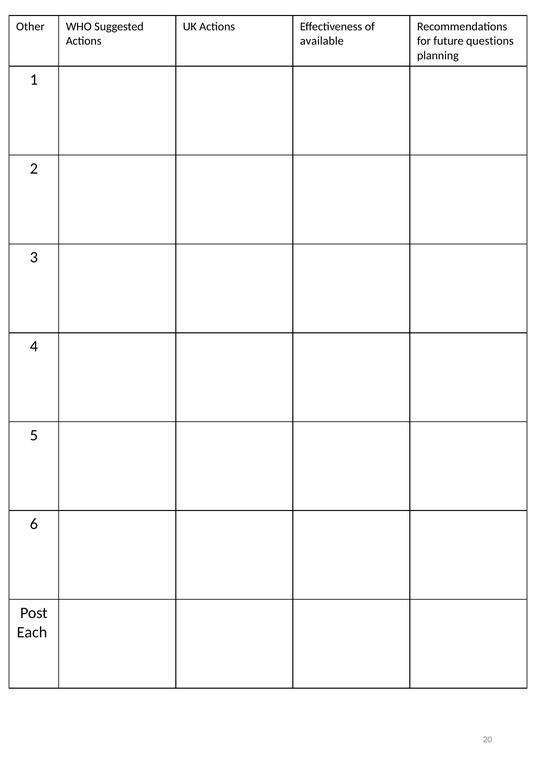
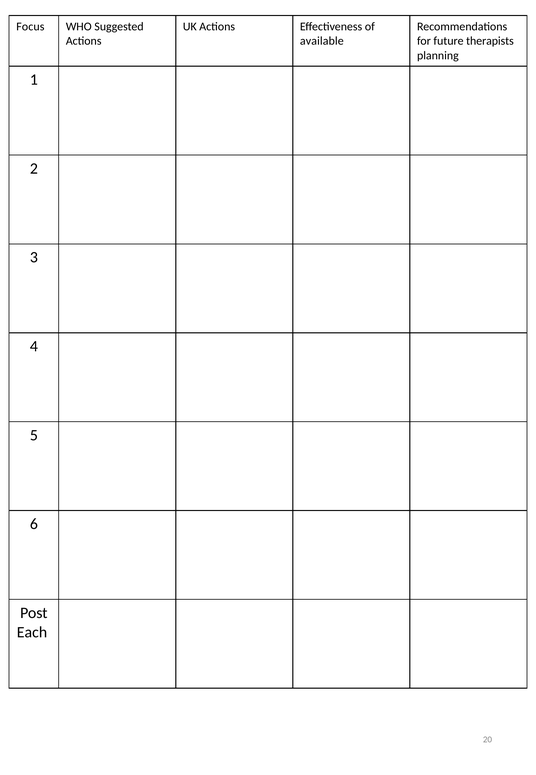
Other: Other -> Focus (30, 26)
questions: questions -> therapists (490, 41)
